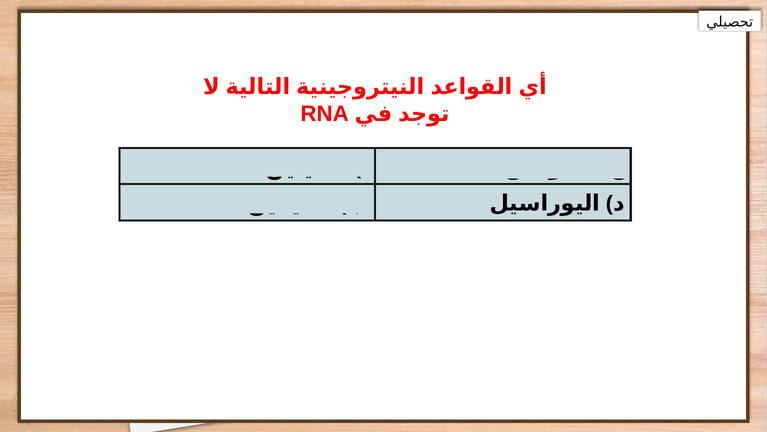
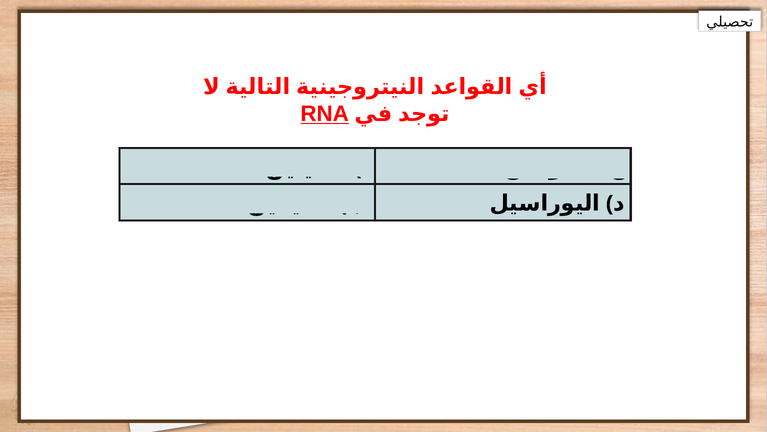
RNA underline: none -> present (325, 114)
